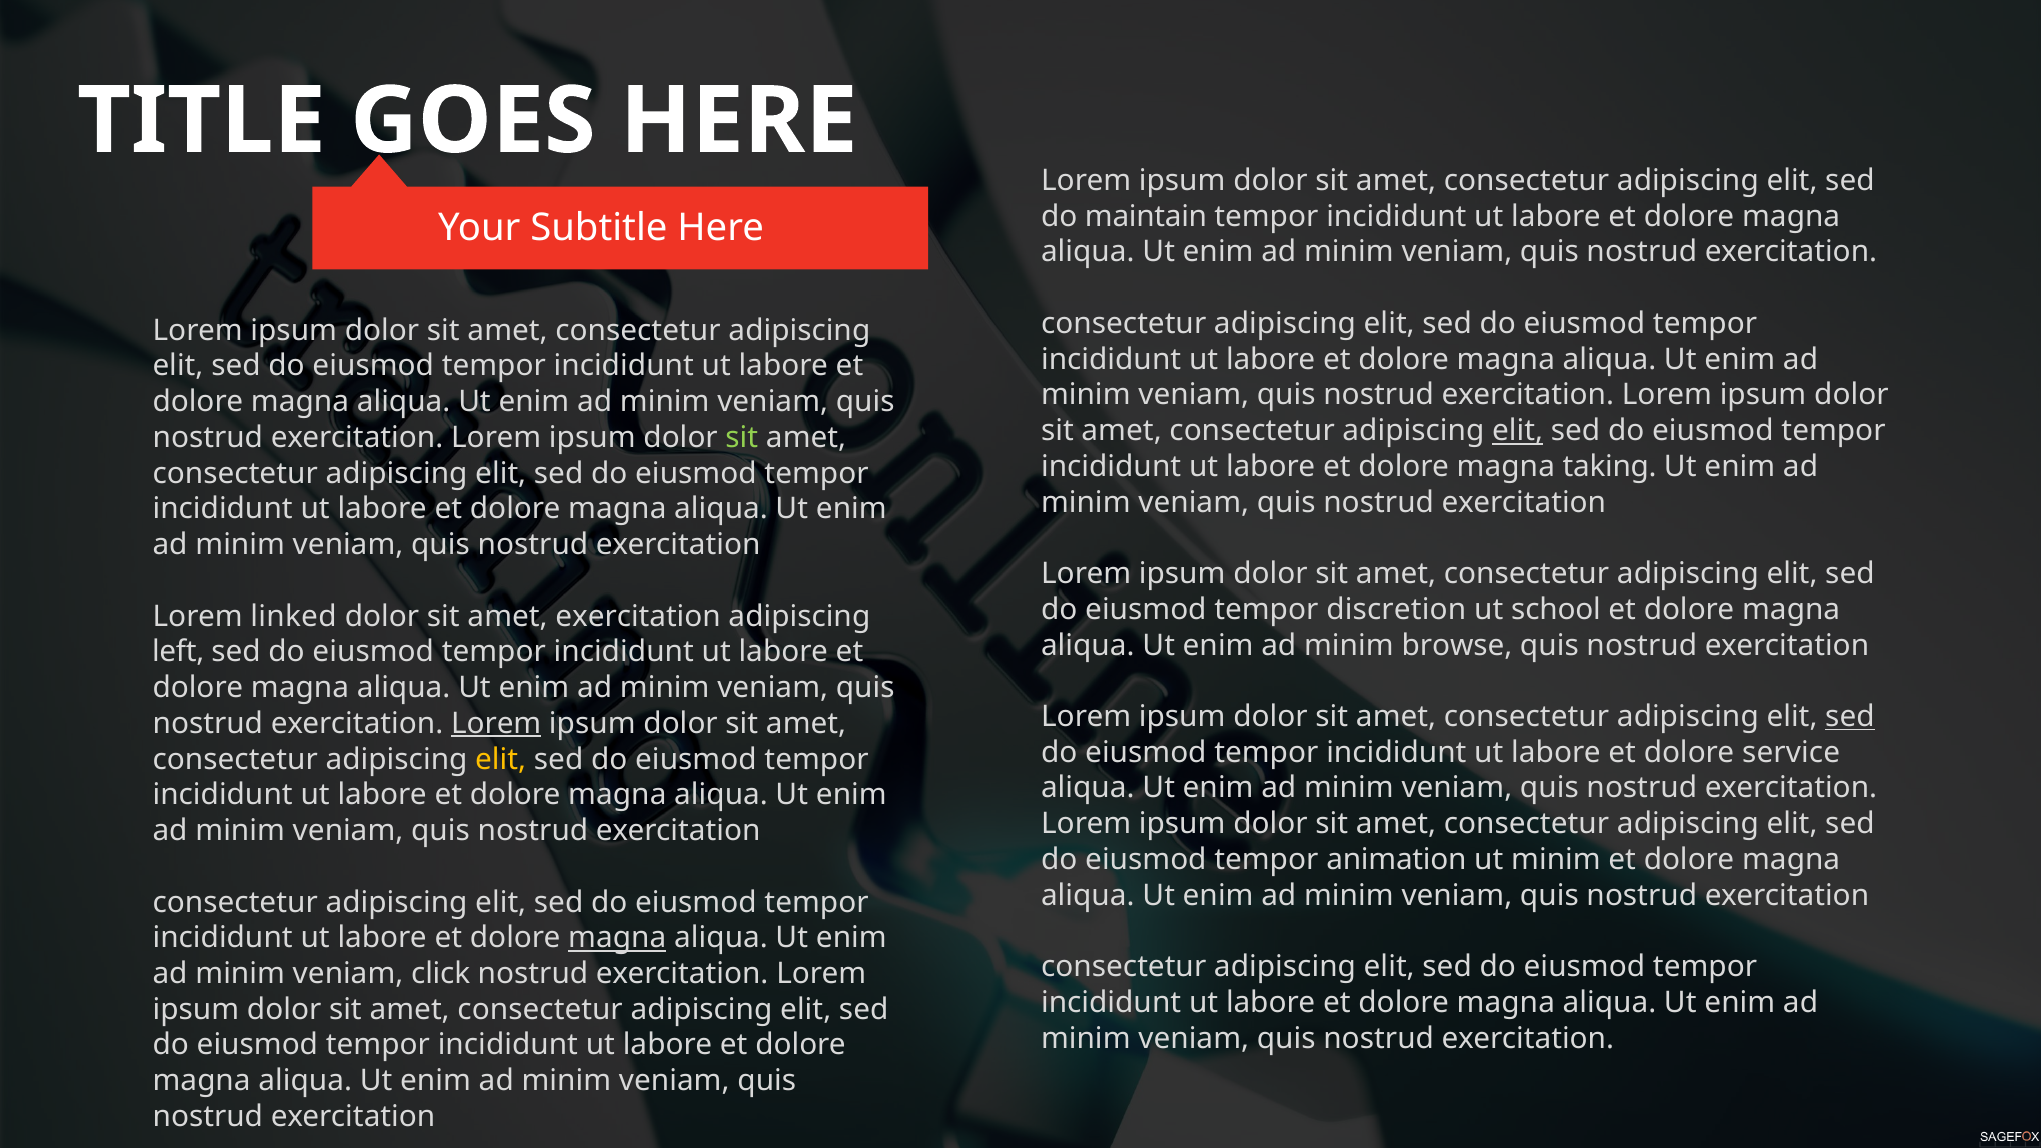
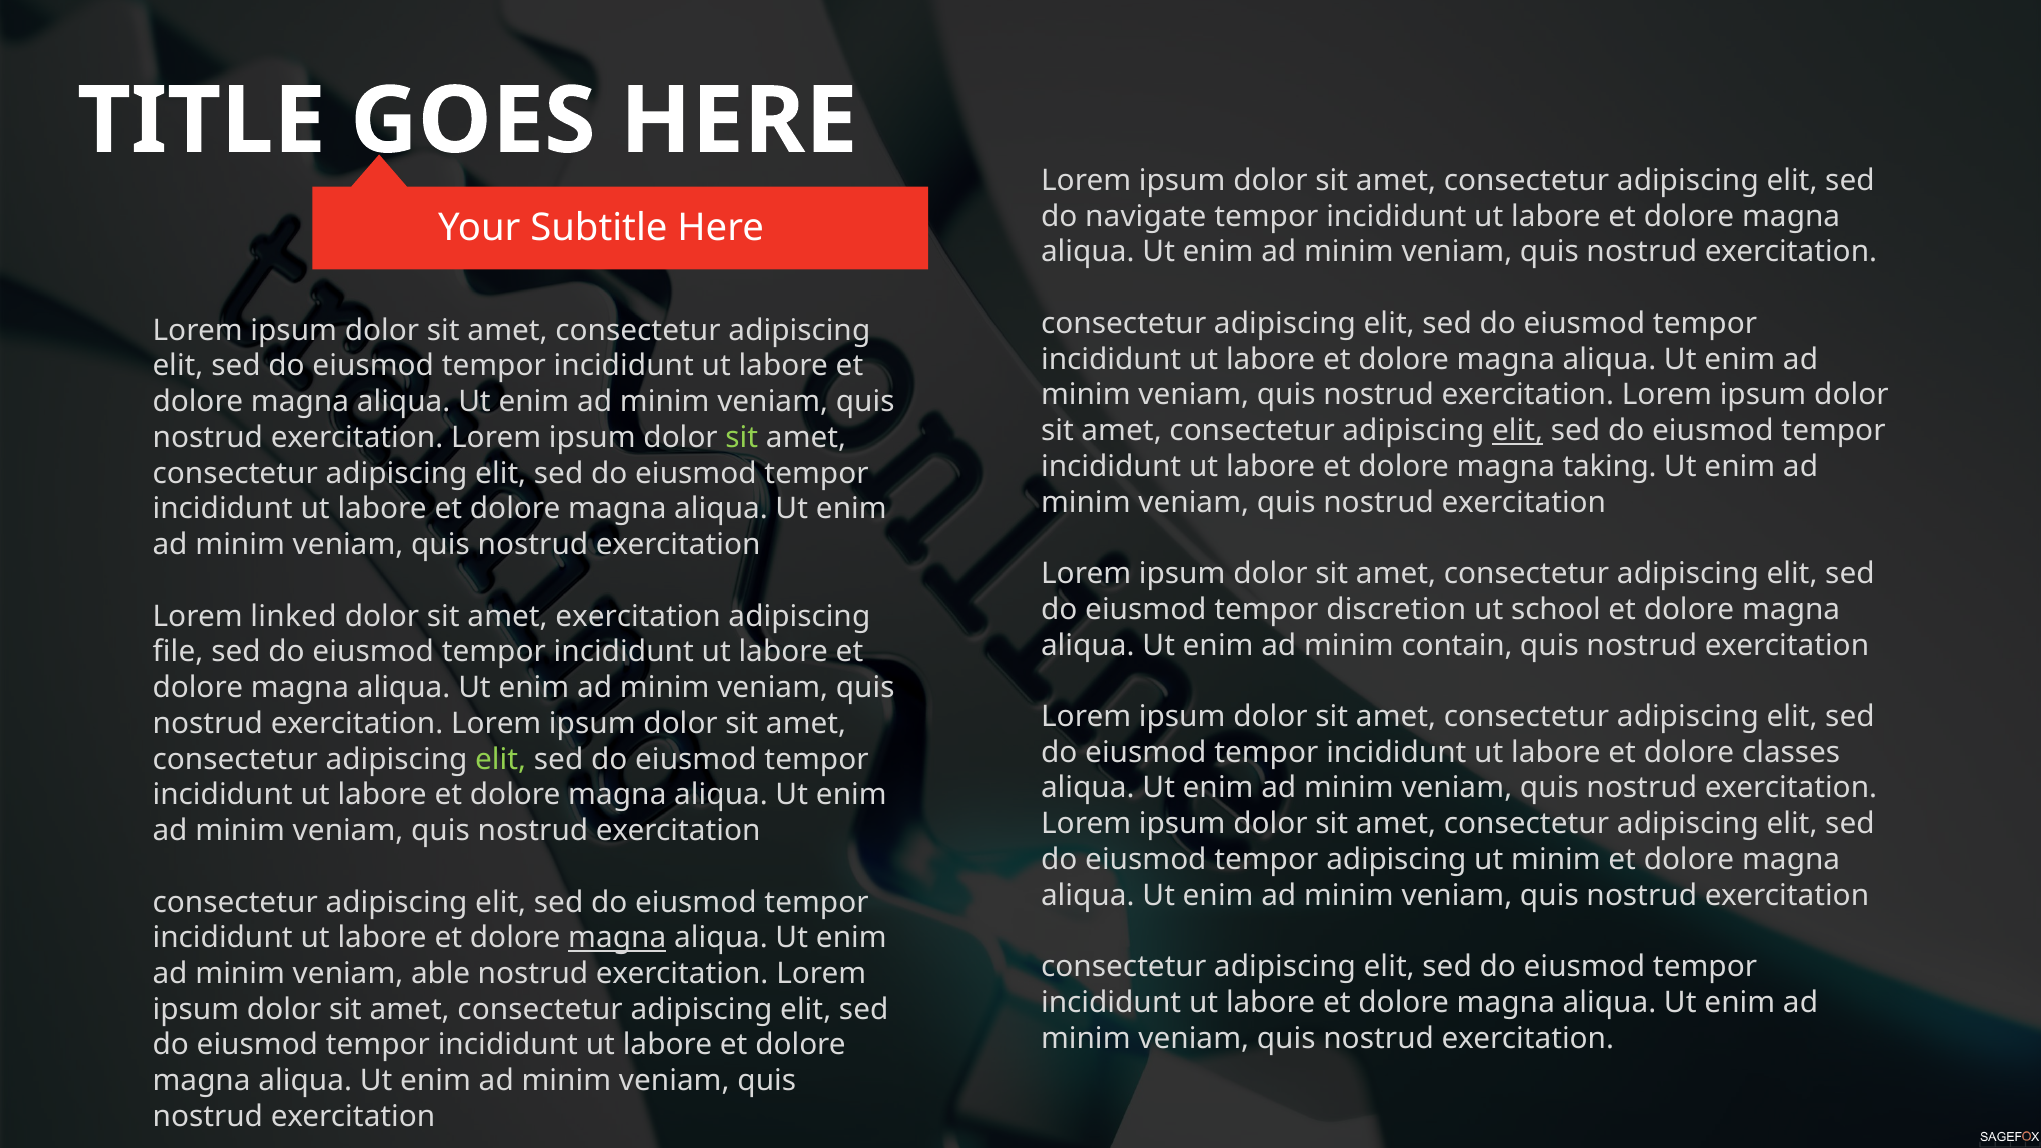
maintain: maintain -> navigate (1146, 216)
browse: browse -> contain (1457, 645)
left: left -> file (178, 652)
sed underline: present -> none (1850, 717)
Lorem underline: present -> none (496, 724)
service: service -> classes (1791, 752)
elit colour: yellow -> light green (501, 759)
tempor animation: animation -> adipiscing (1396, 860)
click: click -> able (441, 974)
